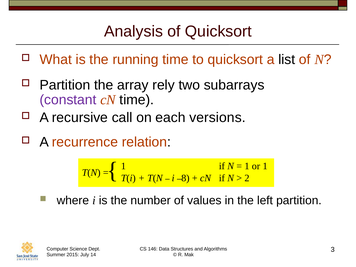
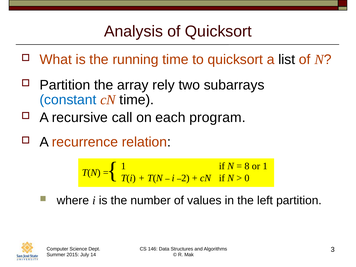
constant colour: purple -> blue (68, 100)
versions: versions -> program (217, 118)
1: 1 -> 8 (247, 166)
8: 8 -> 2 (185, 178)
2: 2 -> 0 (247, 178)
